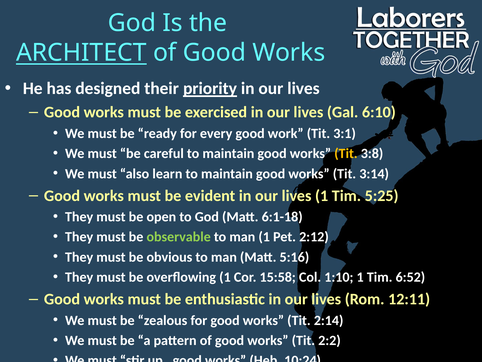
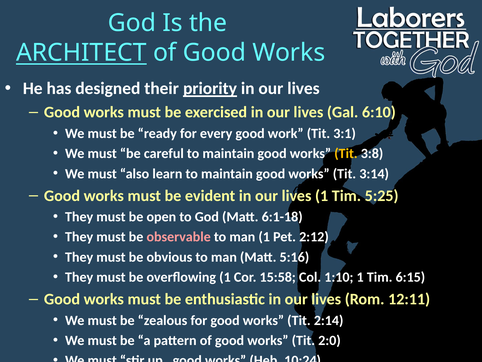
observable colour: light green -> pink (179, 237)
6:52: 6:52 -> 6:15 (410, 277)
2:2: 2:2 -> 2:0 (329, 340)
